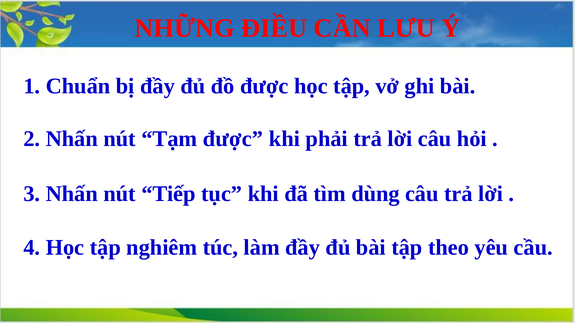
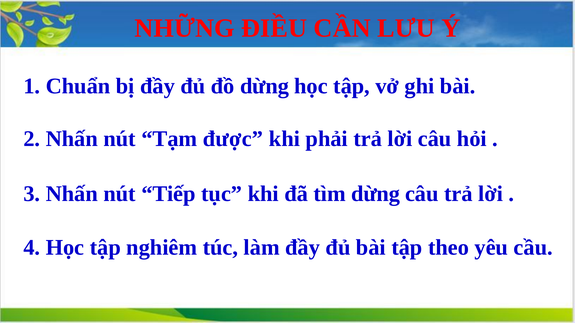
đồ được: được -> dừng (264, 86)
tìm dùng: dùng -> dừng (376, 194)
